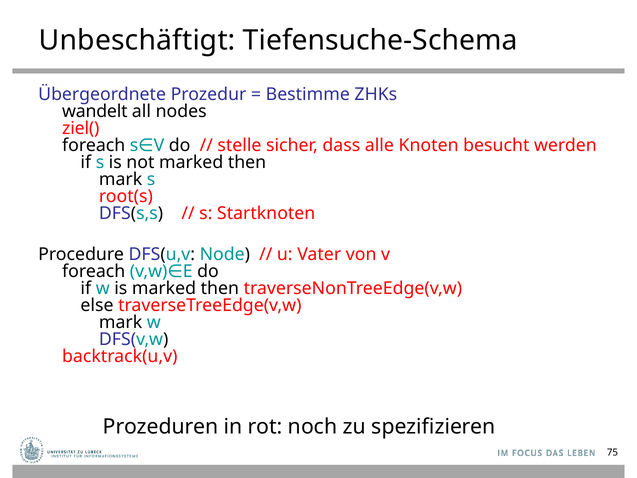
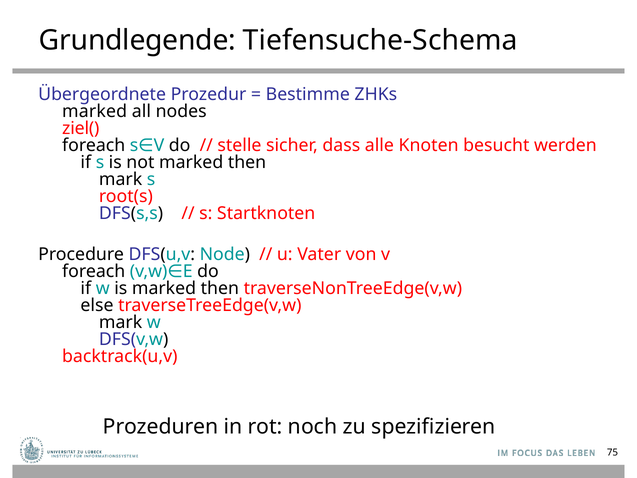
Unbeschäftigt: Unbeschäftigt -> Grundlegende (137, 40)
wandelt: wandelt -> marked (95, 111)
